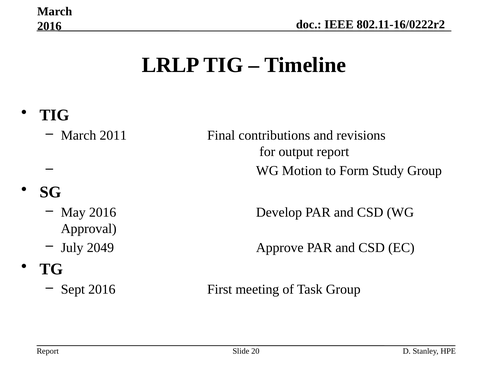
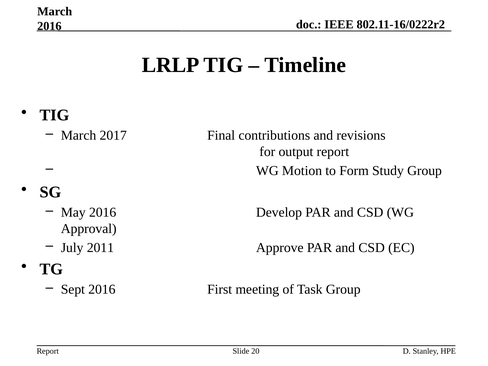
2011: 2011 -> 2017 (113, 135)
2049: 2049 -> 2011 (100, 248)
